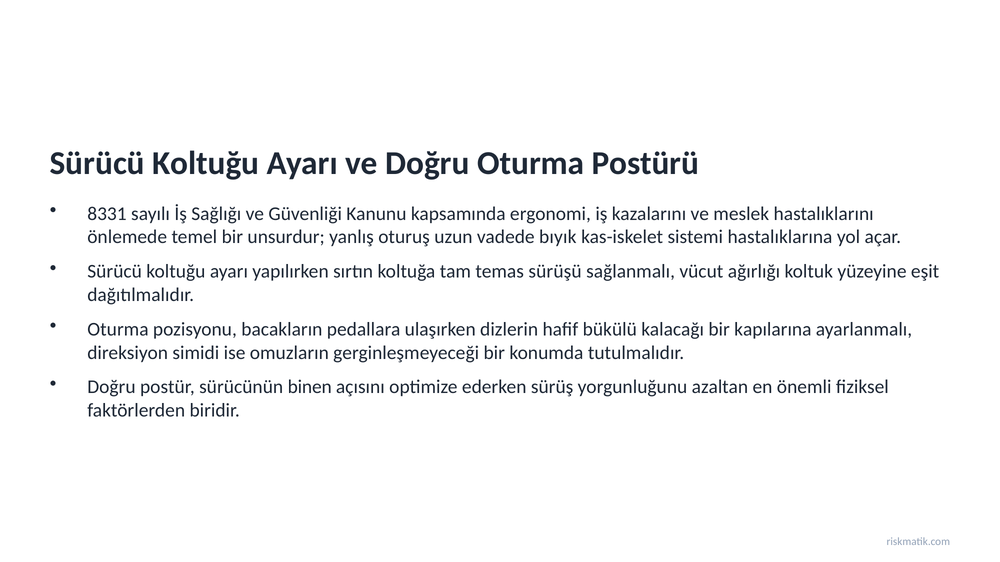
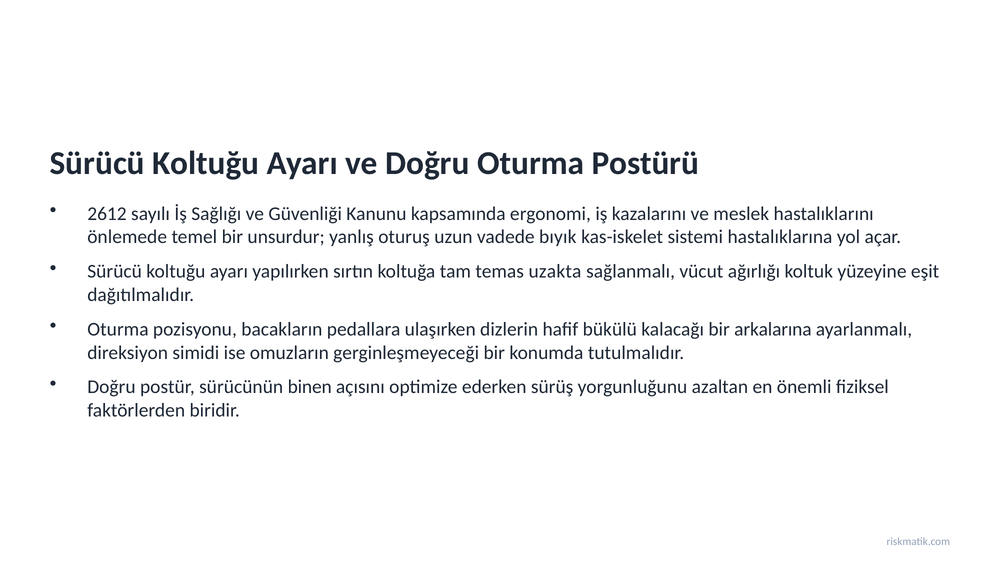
8331: 8331 -> 2612 (107, 214)
sürüşü: sürüşü -> uzakta (555, 272)
kapılarına: kapılarına -> arkalarına (773, 330)
